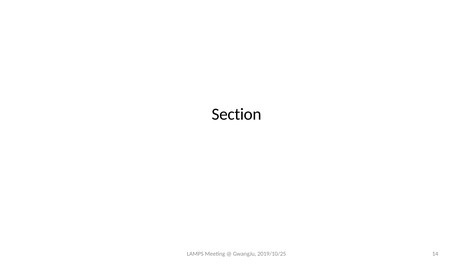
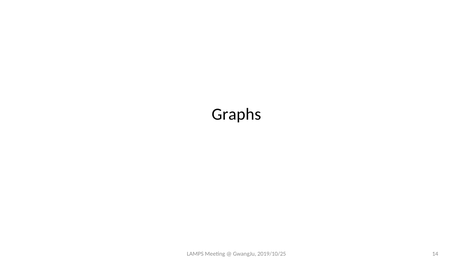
Section: Section -> Graphs (236, 114)
